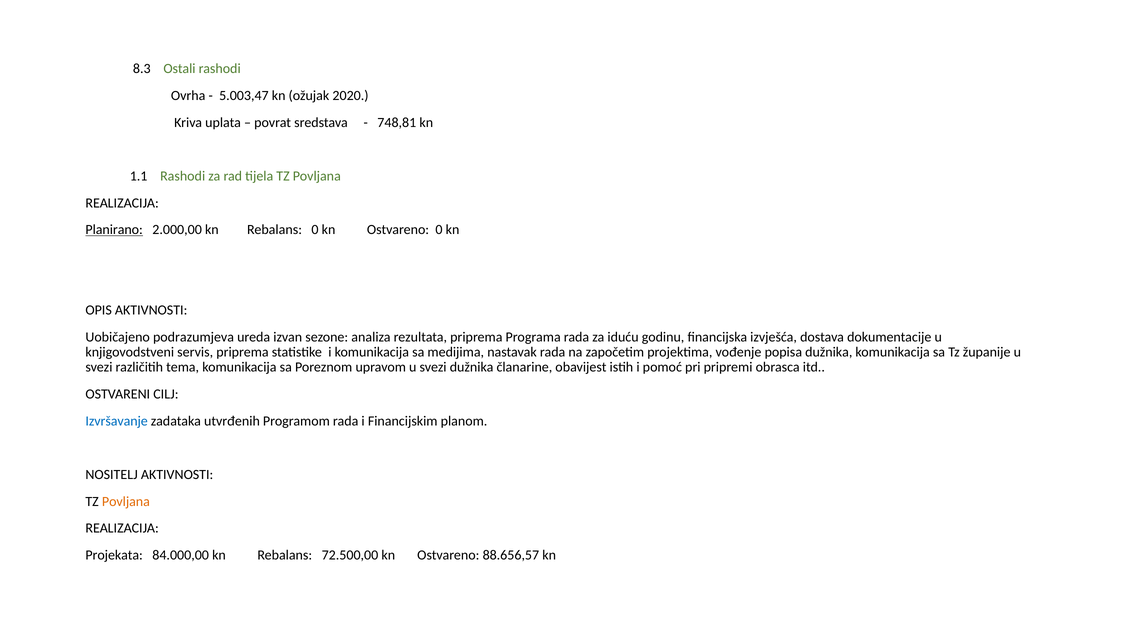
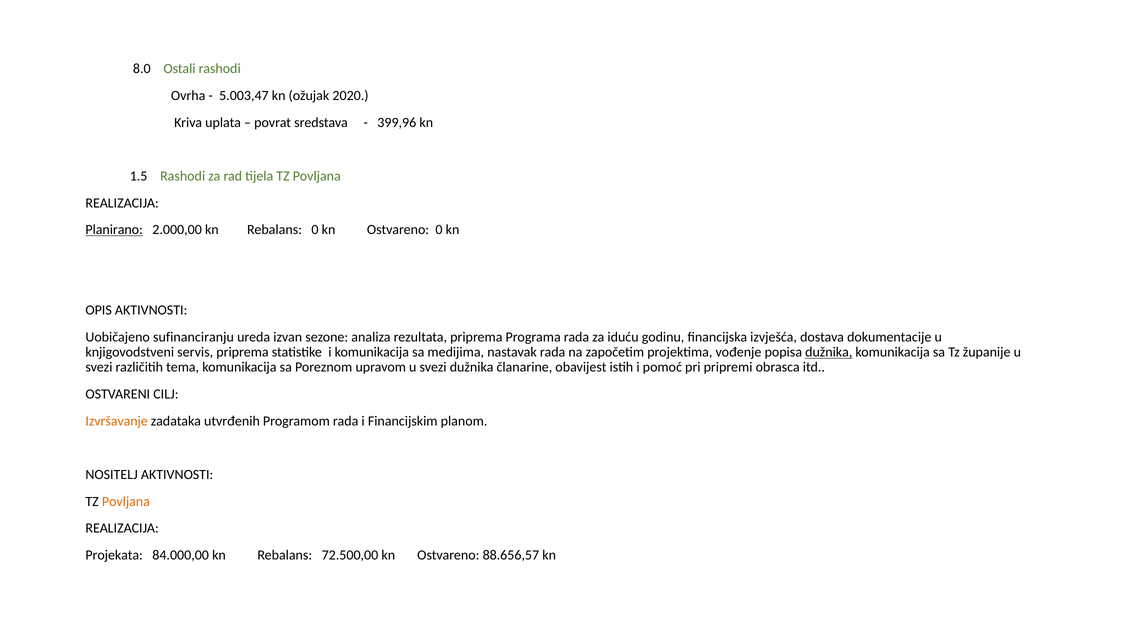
8.3: 8.3 -> 8.0 (142, 69)
748,81: 748,81 -> 399,96 (397, 122)
1.1: 1.1 -> 1.5 (139, 176)
podrazumjeva: podrazumjeva -> sufinanciranju (193, 337)
dužnika underline: none -> present (829, 352)
Izvršavanje colour: blue -> orange (117, 421)
